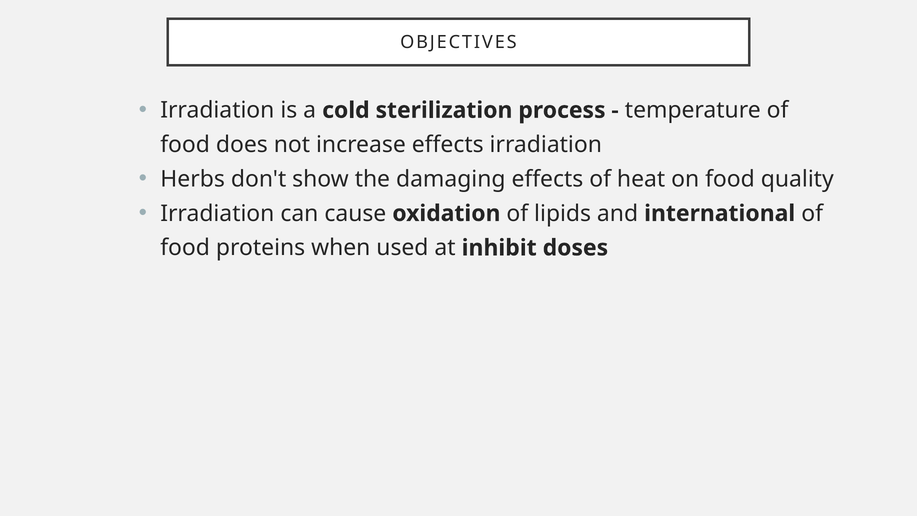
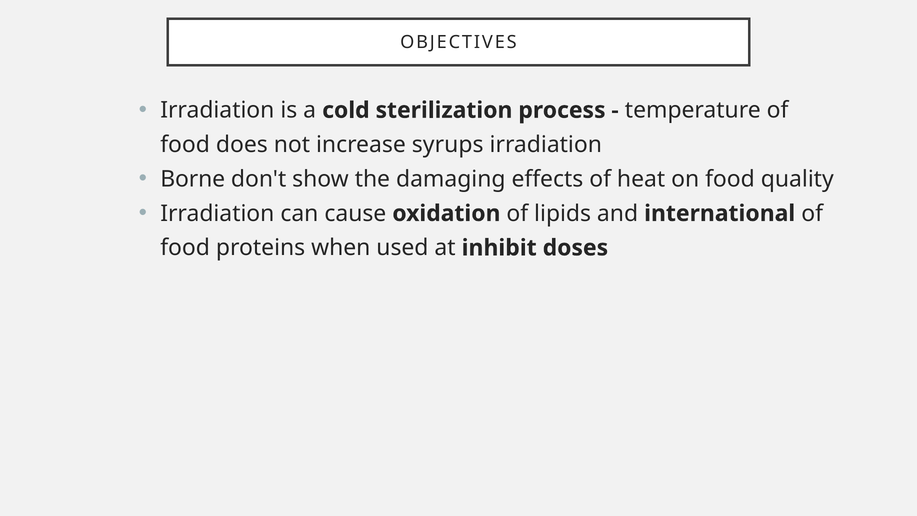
increase effects: effects -> syrups (448, 145)
Herbs: Herbs -> Borne (193, 179)
